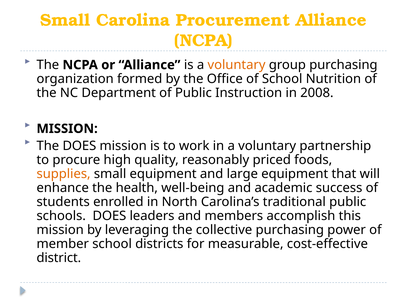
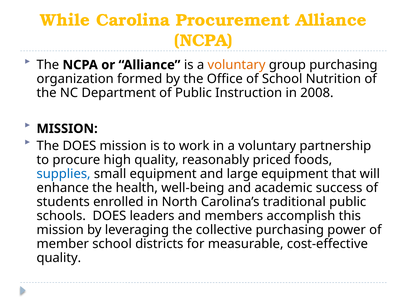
Small: Small -> While (65, 20)
supplies colour: orange -> blue (64, 174)
district: district -> quality (59, 258)
